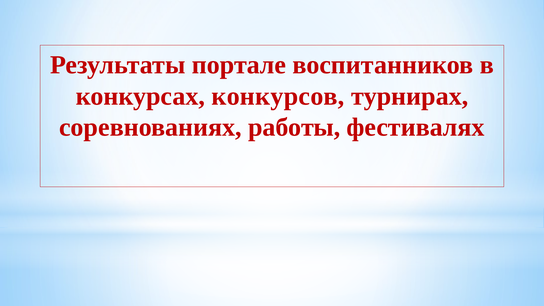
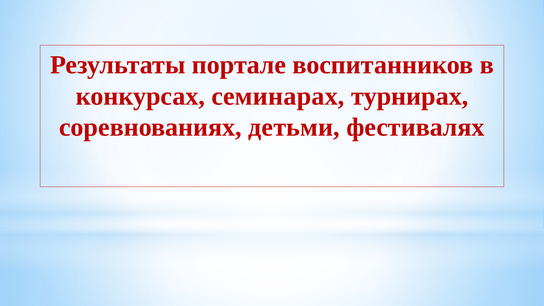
конкурсов: конкурсов -> семинарах (278, 96)
работы: работы -> детьми (294, 127)
